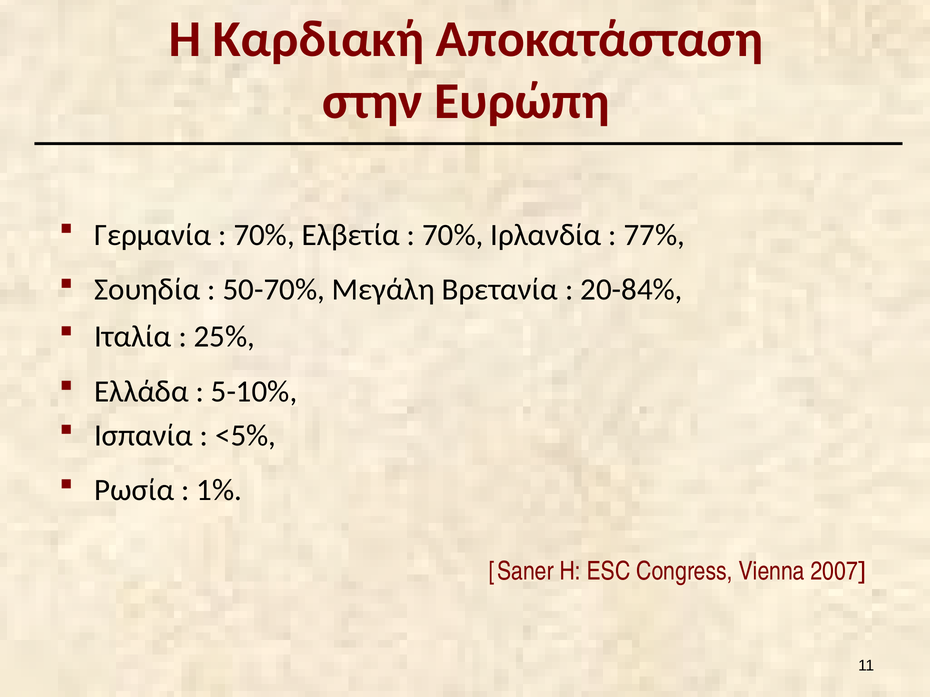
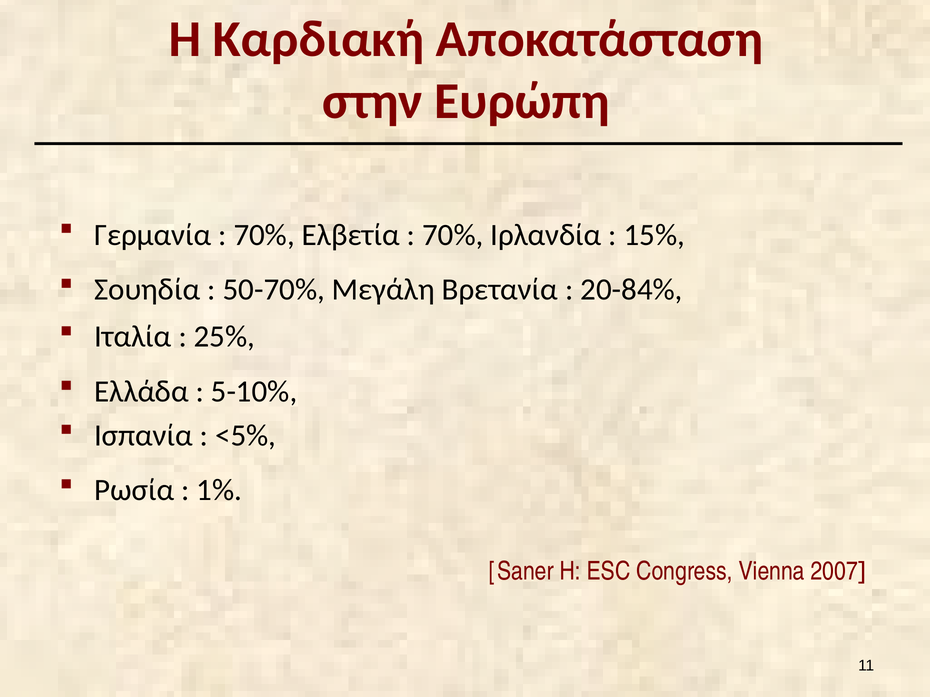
77%: 77% -> 15% (654, 235)
